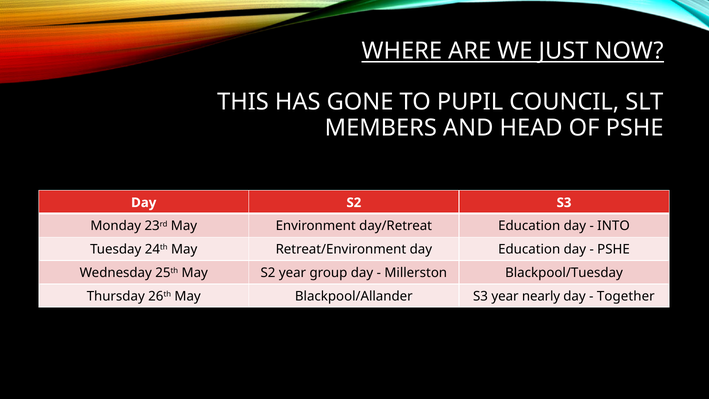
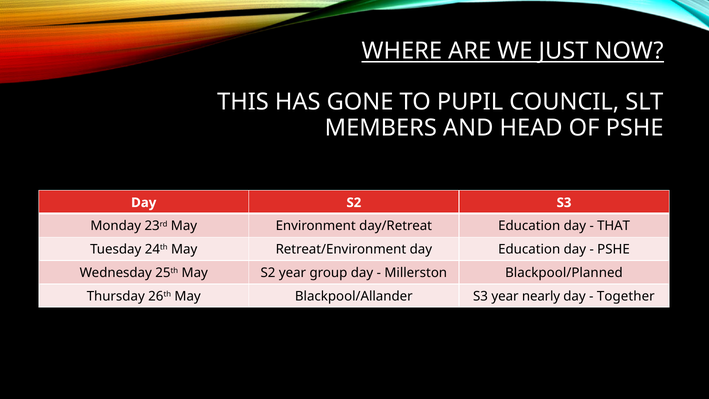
INTO: INTO -> THAT (614, 226)
Blackpool/Tuesday: Blackpool/Tuesday -> Blackpool/Planned (564, 273)
